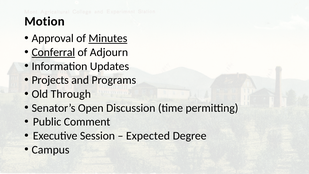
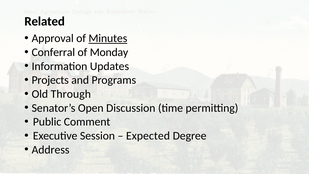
Motion: Motion -> Related (45, 21)
Conferral underline: present -> none (53, 52)
Adjourn: Adjourn -> Monday (109, 52)
Campus: Campus -> Address (51, 150)
